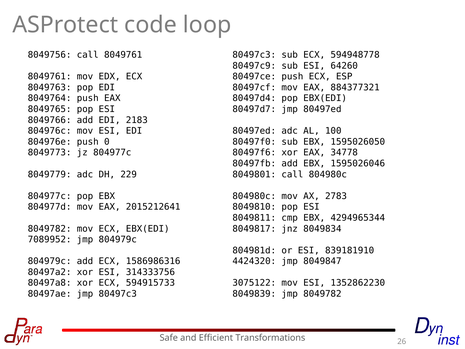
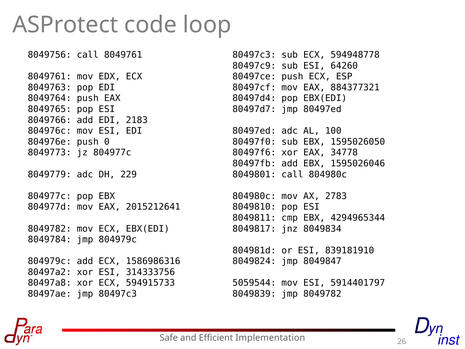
7089952: 7089952 -> 8049784 (50, 239)
4424320: 4424320 -> 8049824 (254, 261)
3075122: 3075122 -> 5059544 (254, 283)
1352862230: 1352862230 -> 5914401797 (358, 283)
Transformations: Transformations -> Implementation (270, 338)
